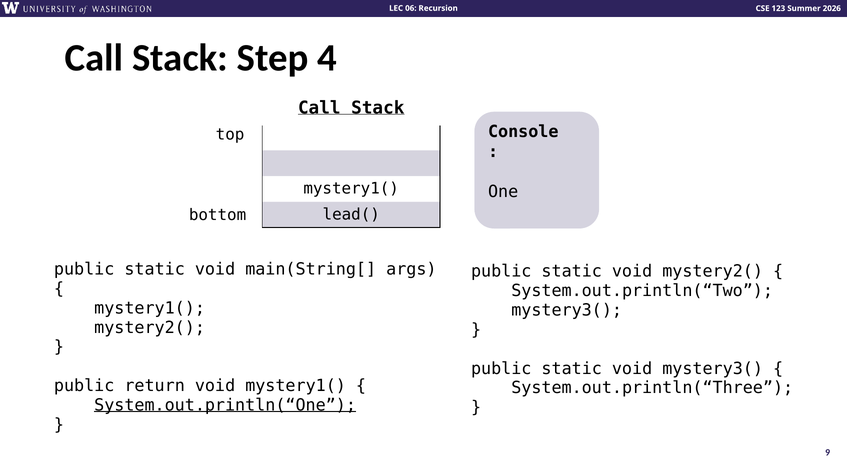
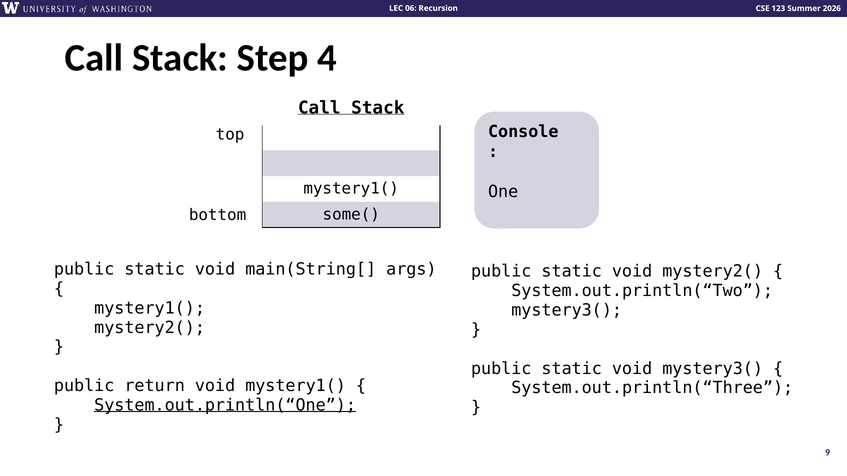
lead(: lead( -> some( (351, 215)
